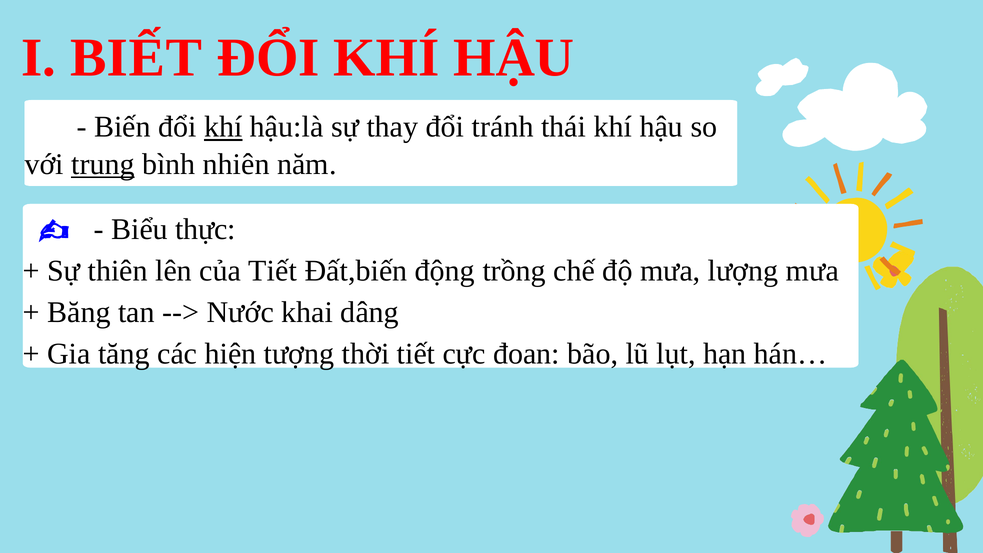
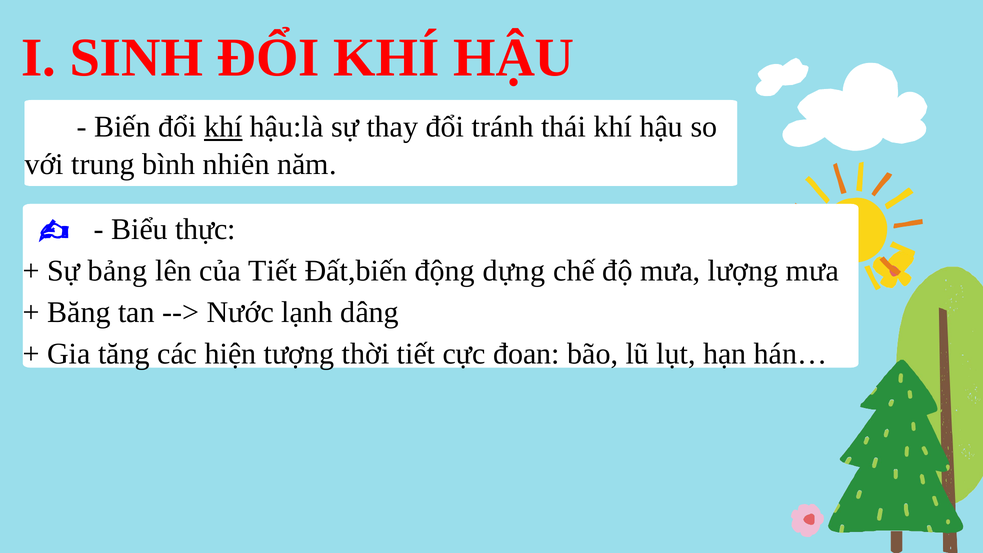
BIẾT: BIẾT -> SINH (136, 58)
trung underline: present -> none (103, 164)
thiên: thiên -> bảng (118, 271)
trồng: trồng -> dựng (514, 271)
khai: khai -> lạnh (307, 312)
